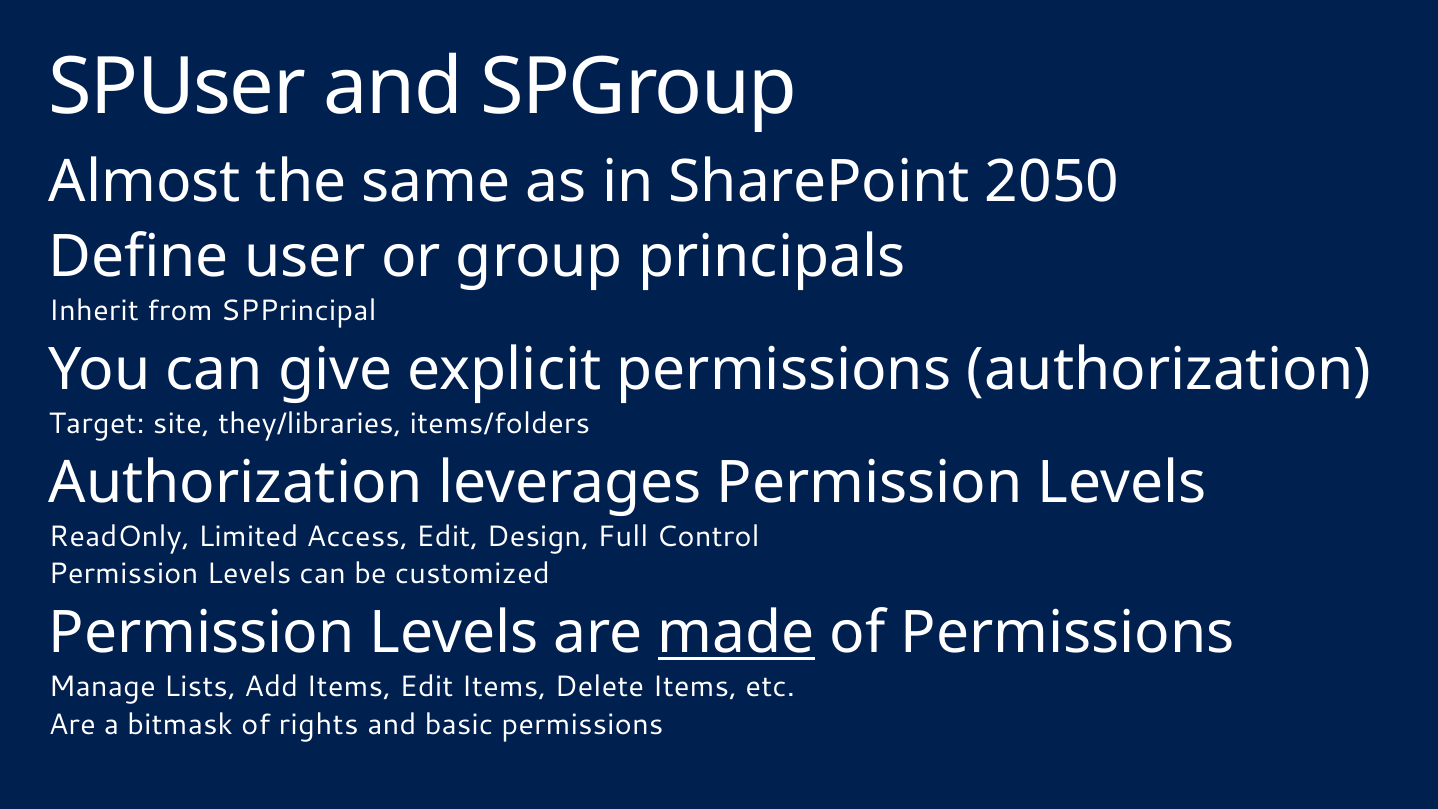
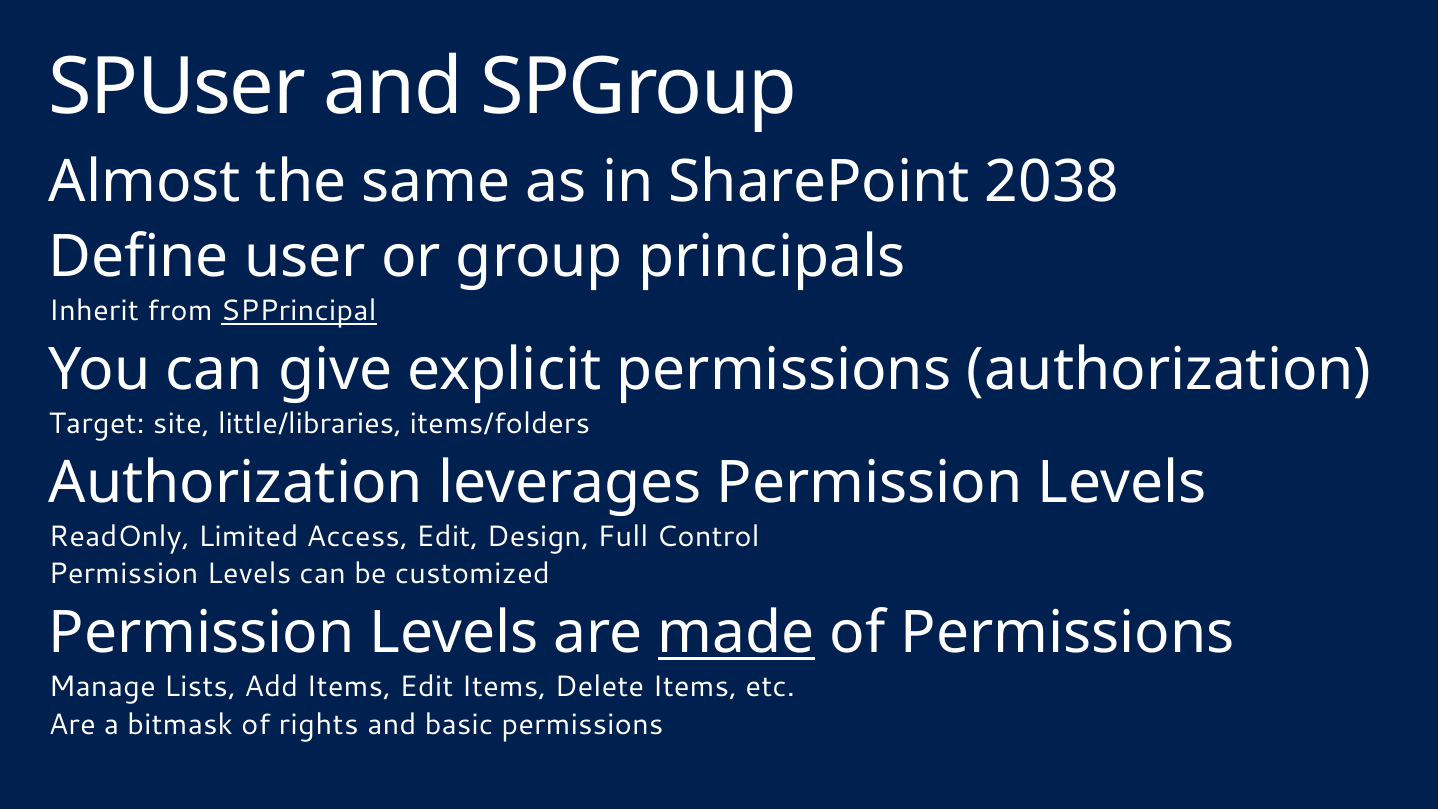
2050: 2050 -> 2038 (1052, 182)
SPPrincipal underline: none -> present (299, 311)
they/libraries: they/libraries -> little/libraries (310, 424)
